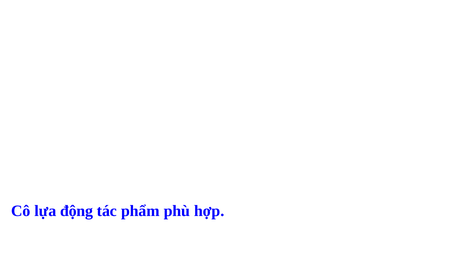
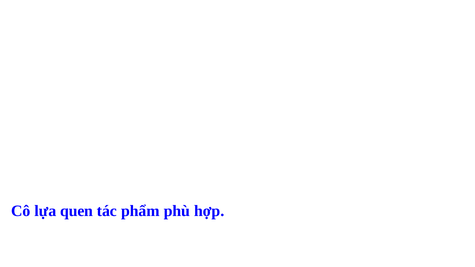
động: động -> quen (77, 211)
